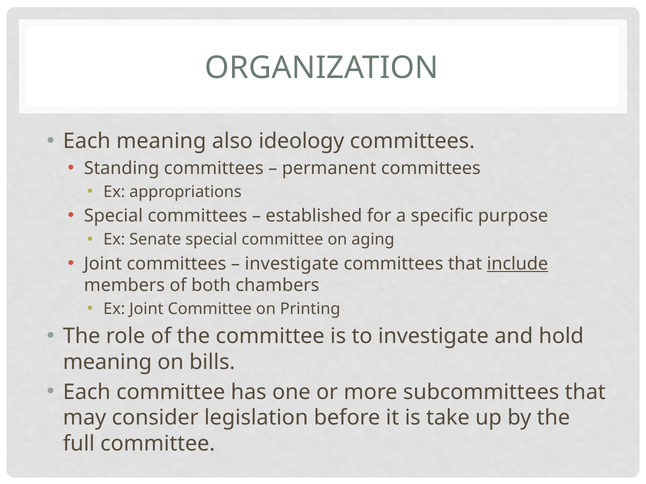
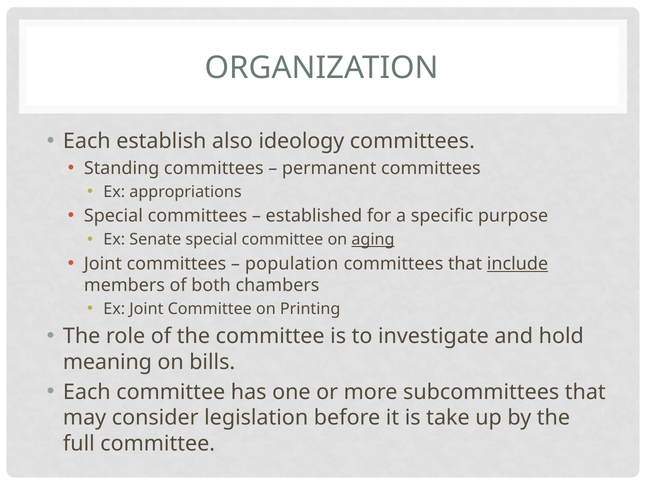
Each meaning: meaning -> establish (161, 141)
aging underline: none -> present (373, 240)
investigate: investigate -> population (292, 264)
